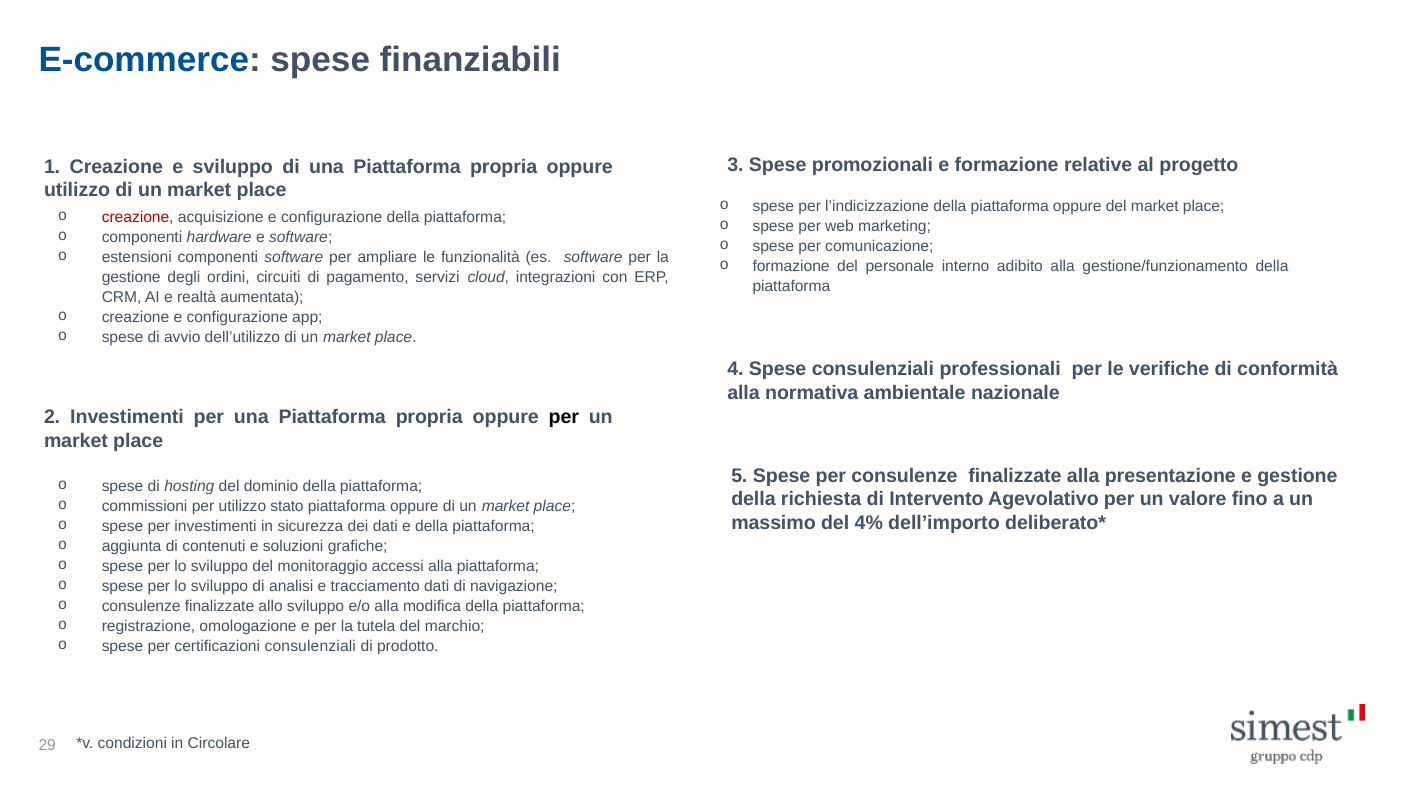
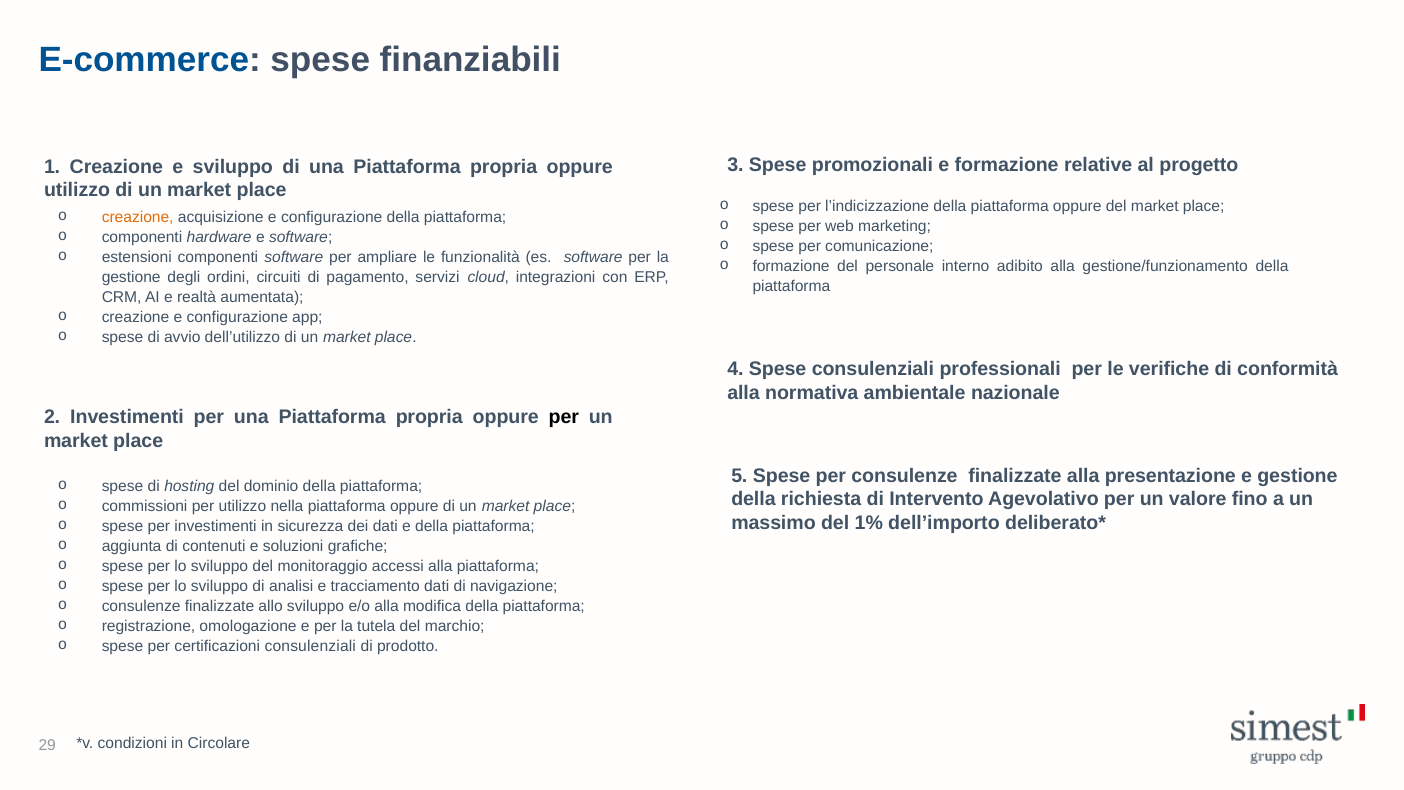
creazione colour: red -> orange (138, 217)
stato: stato -> nella (287, 506)
4%: 4% -> 1% (869, 523)
